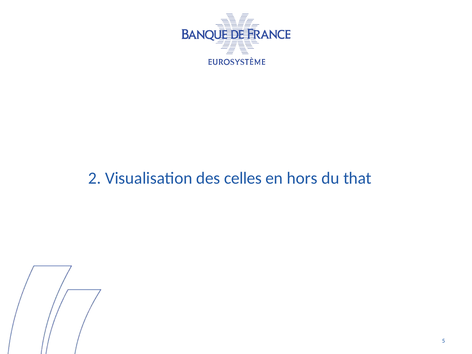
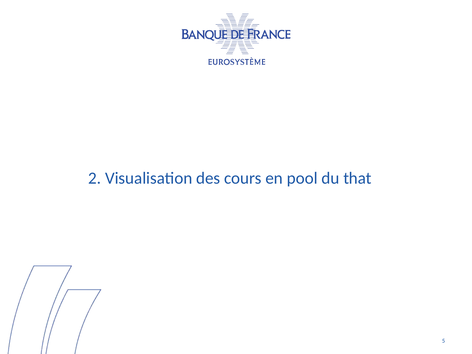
celles: celles -> cours (243, 178)
hors: hors -> pool (302, 178)
